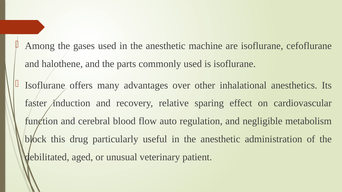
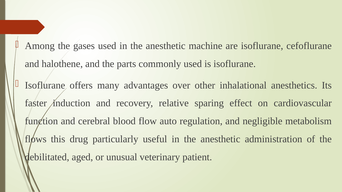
block: block -> flows (36, 139)
